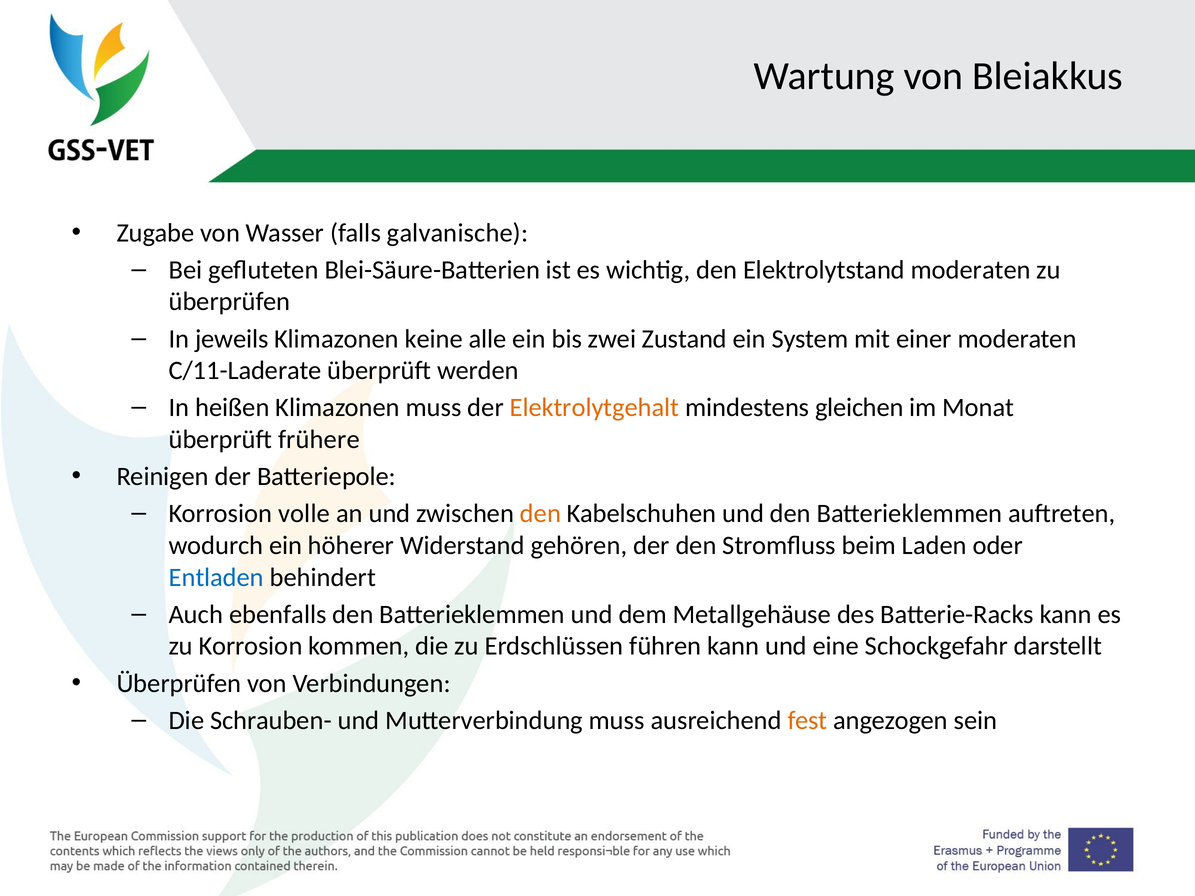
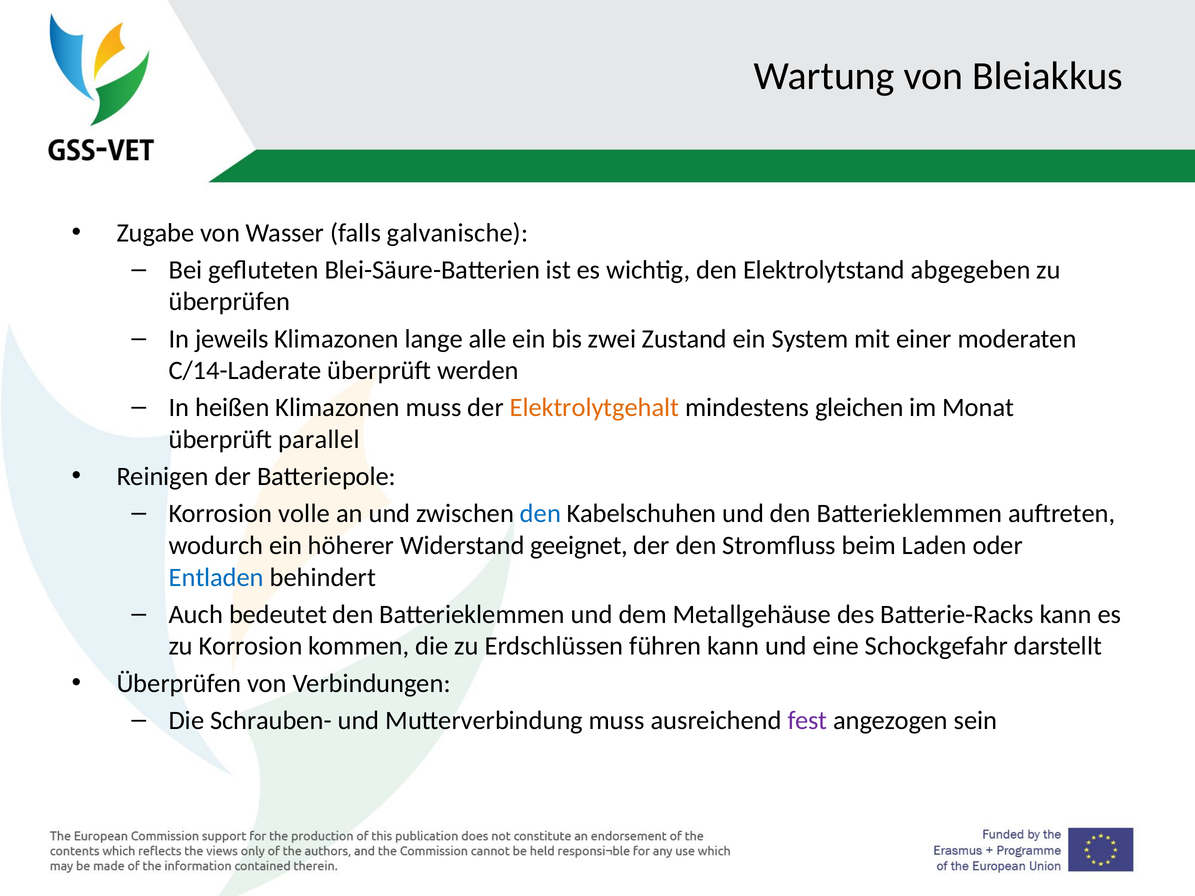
Elektrolytstand moderaten: moderaten -> abgegeben (971, 270)
keine: keine -> lange (434, 339)
C/11-Laderate: C/11-Laderate -> C/14-Laderate (245, 371)
frühere: frühere -> parallel (319, 440)
den colour: orange -> blue (540, 514)
gehören: gehören -> geeignet (579, 546)
ebenfalls: ebenfalls -> bedeutet (278, 615)
fest colour: orange -> purple (807, 721)
